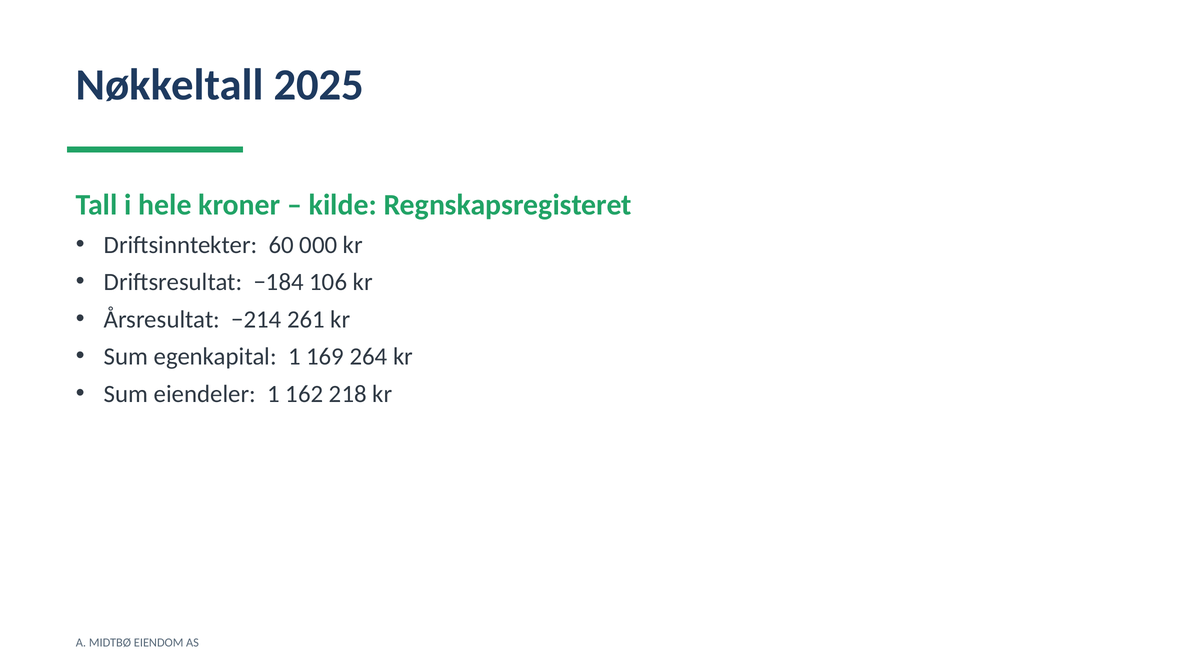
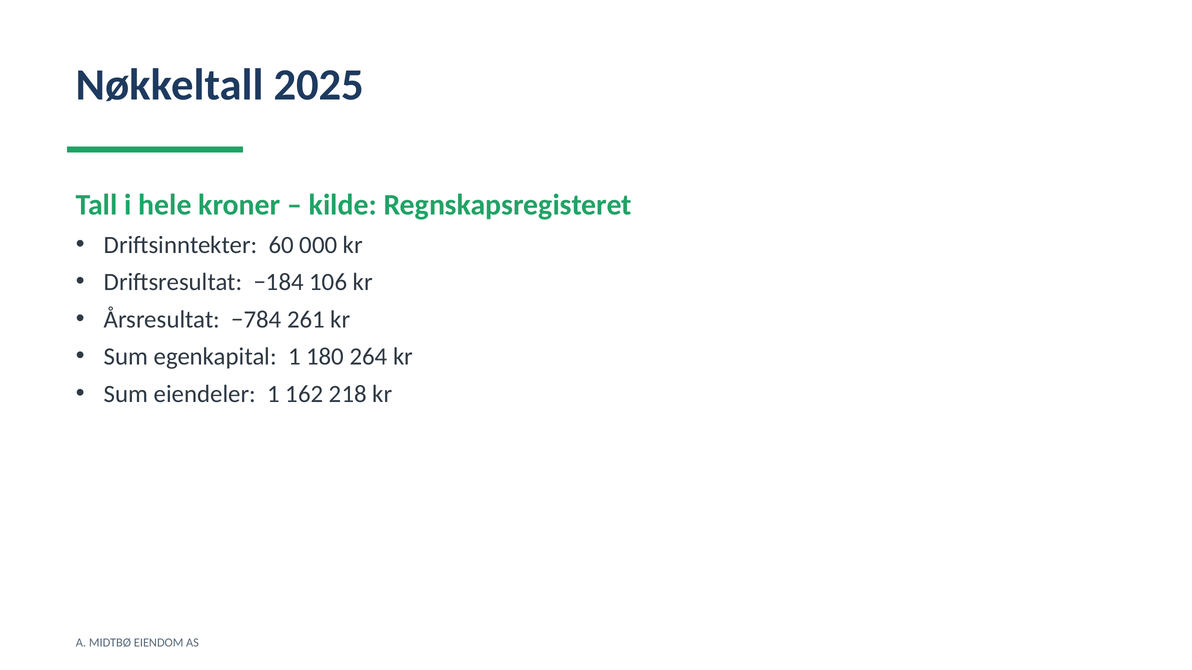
−214: −214 -> −784 (256, 320)
169: 169 -> 180 (325, 357)
